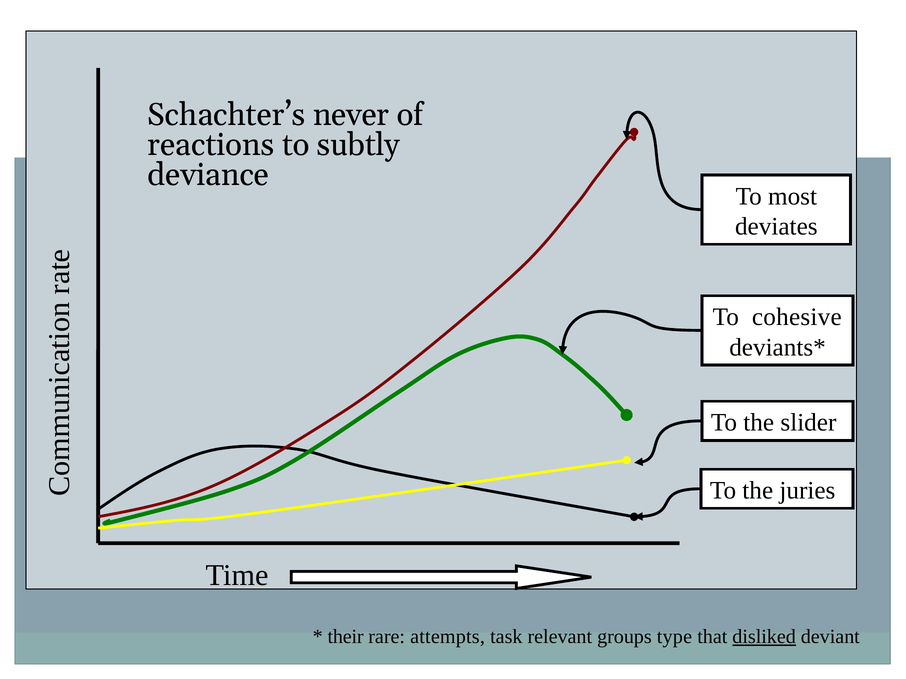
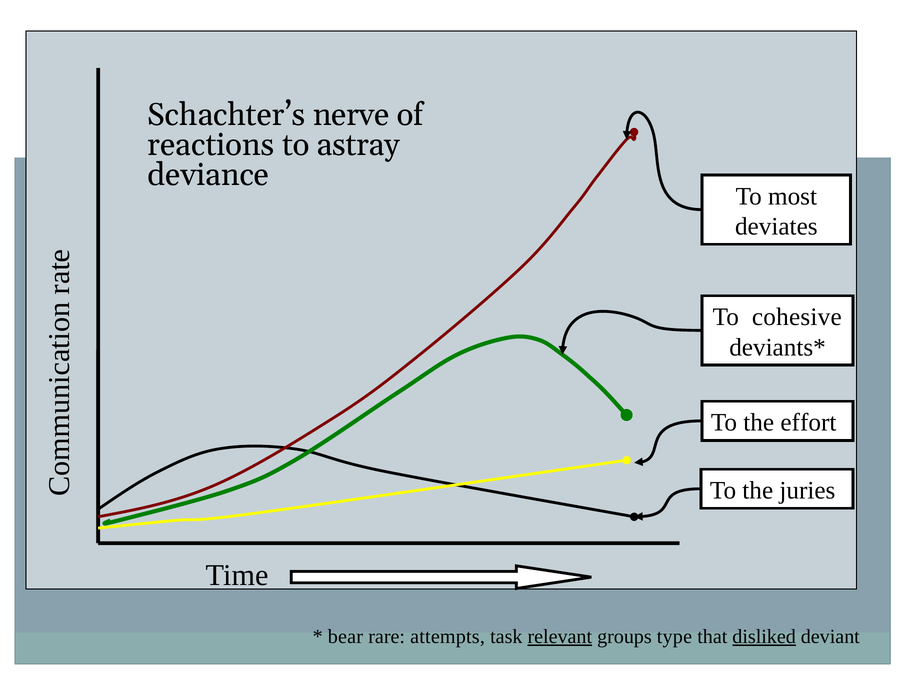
never: never -> nerve (351, 115)
subtly: subtly -> astray (358, 145)
slider: slider -> effort (808, 423)
their: their -> bear (345, 637)
relevant underline: none -> present (560, 637)
